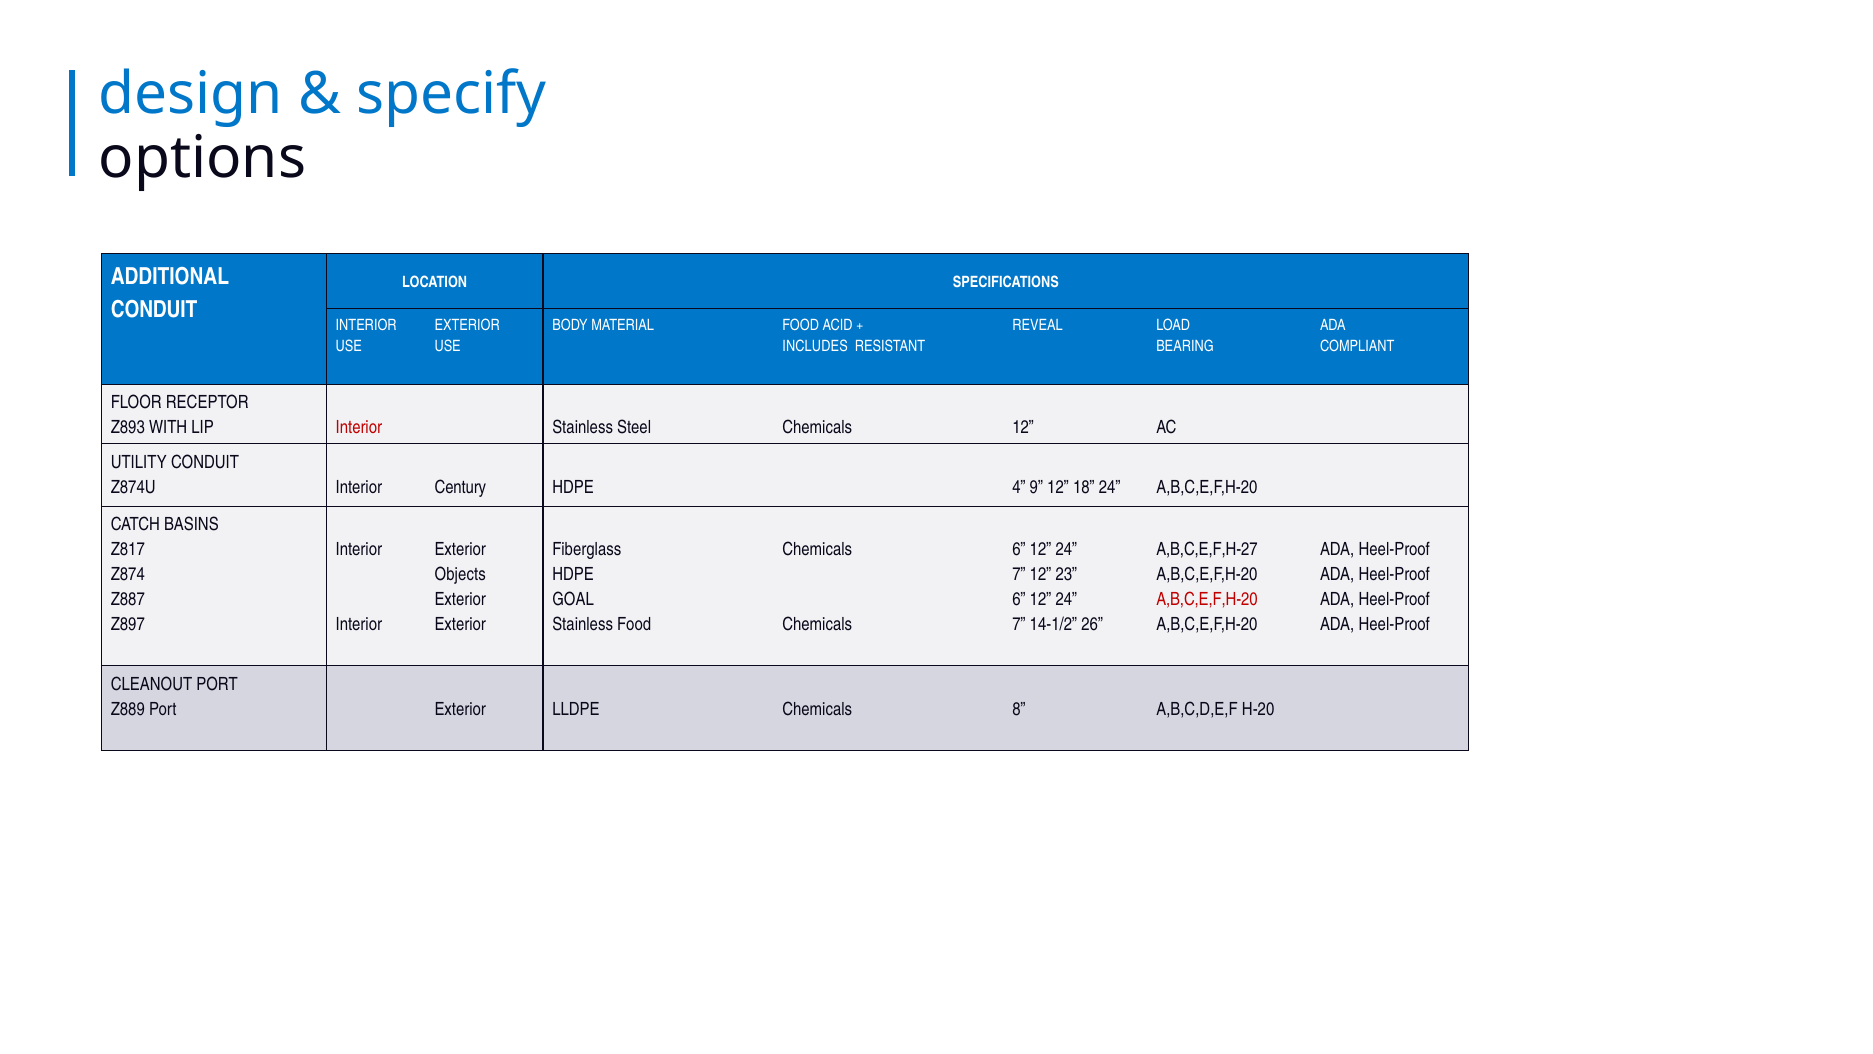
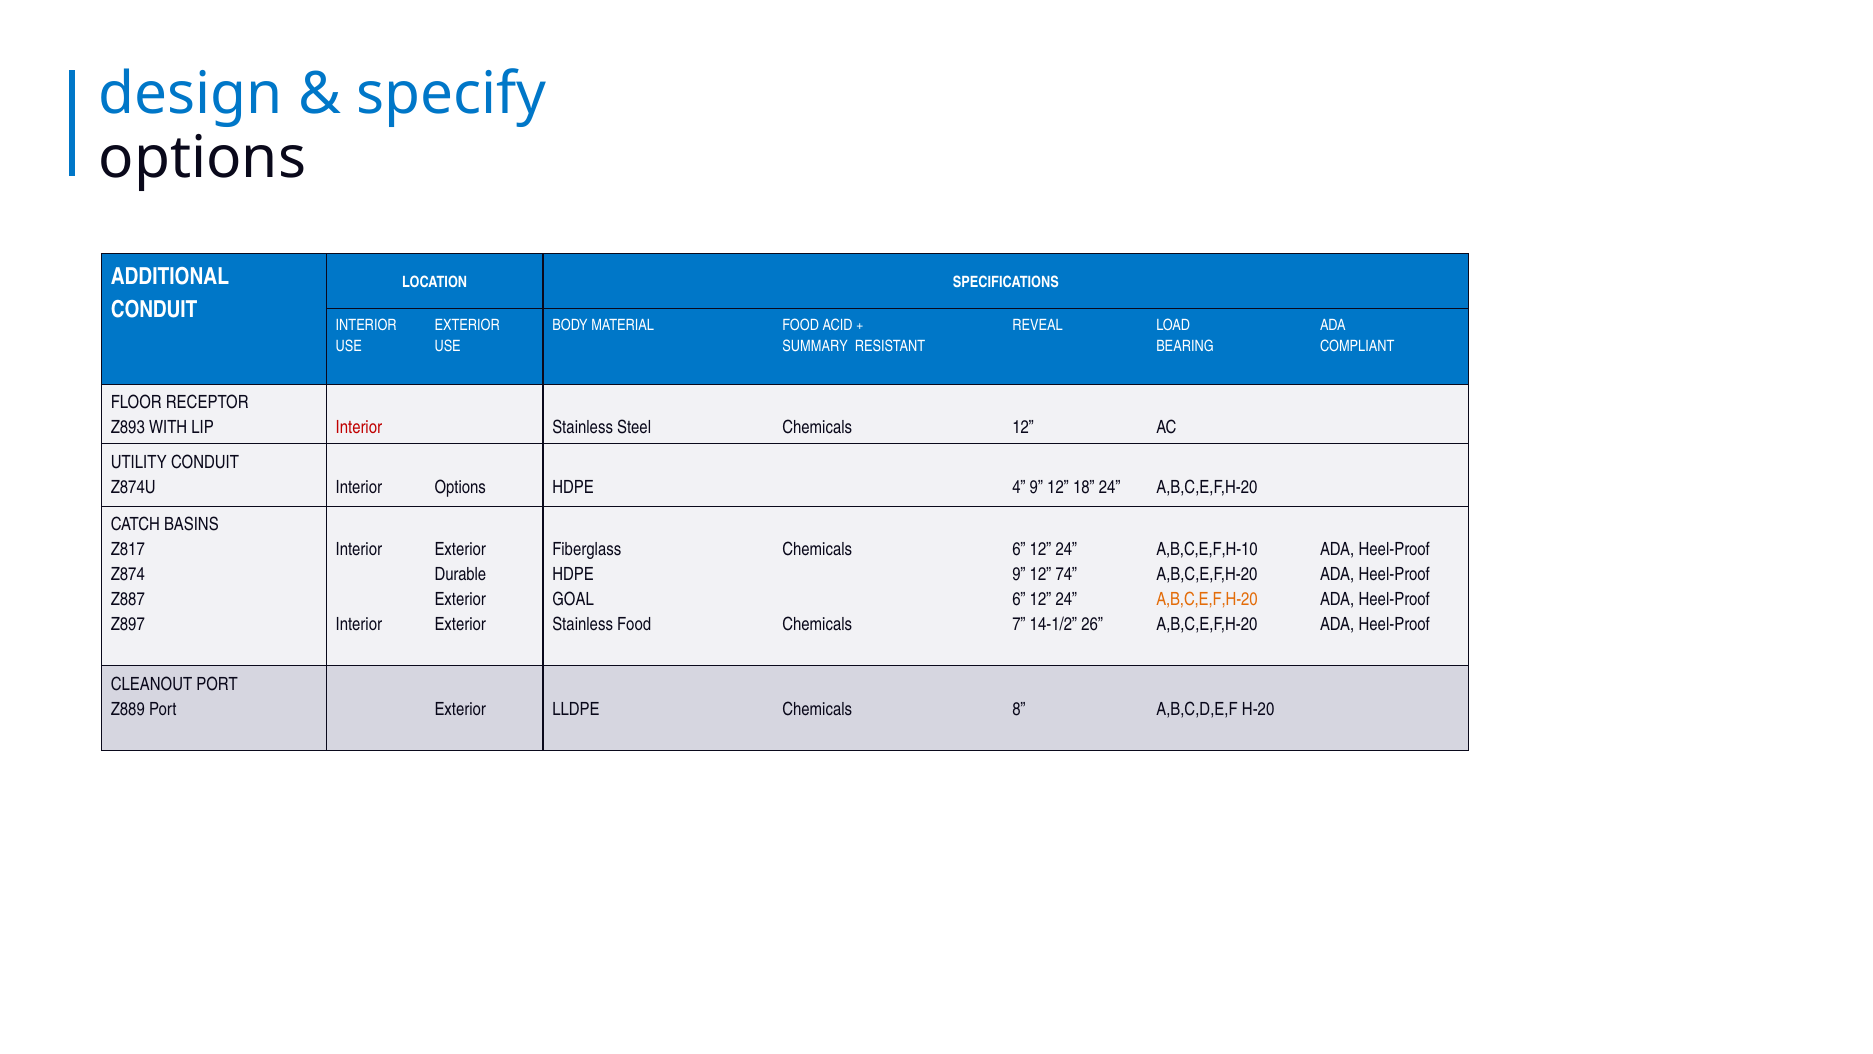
INCLUDES: INCLUDES -> SUMMARY (815, 347)
Interior Century: Century -> Options (460, 487)
A,B,C,E,F,H-27: A,B,C,E,F,H-27 -> A,B,C,E,F,H-10 (1207, 550)
Objects: Objects -> Durable (460, 575)
7: 7 -> 9 (1019, 575)
23: 23 -> 74 (1066, 575)
A,B,C,E,F,H-20 colour: red -> orange (1207, 600)
